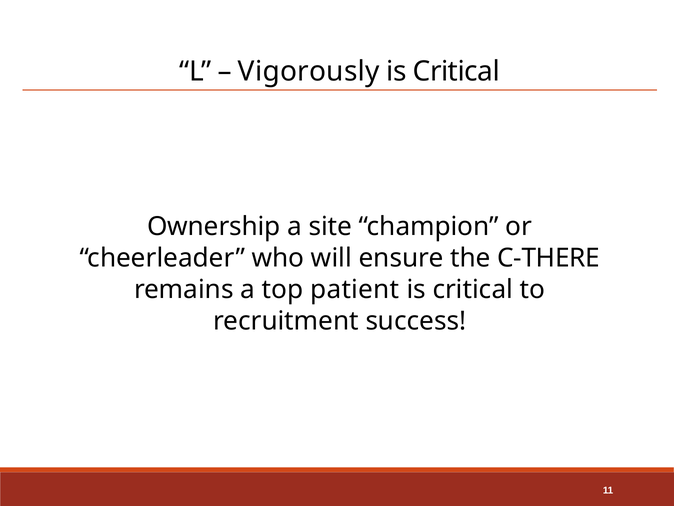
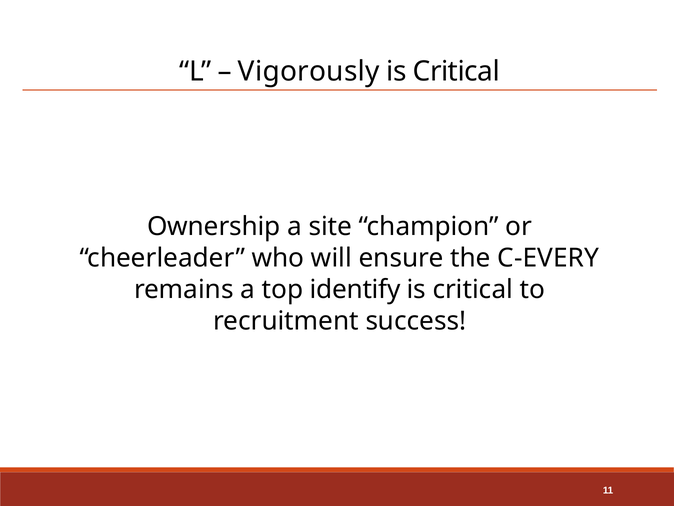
C-THERE: C-THERE -> C-EVERY (548, 258)
patient: patient -> identify (355, 289)
